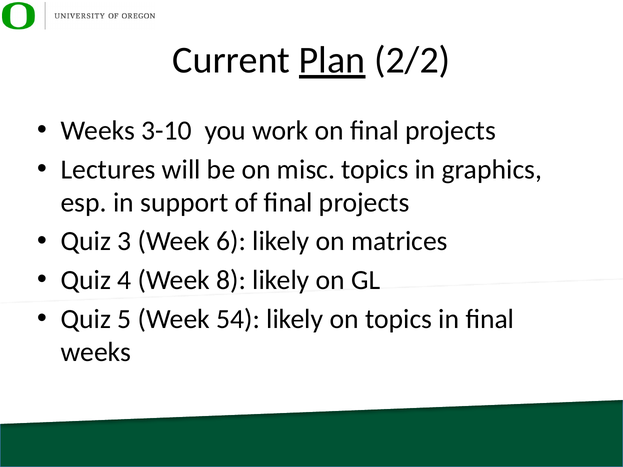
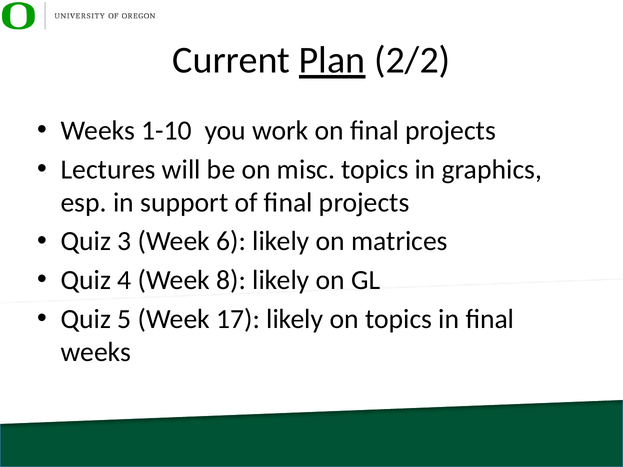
3-10: 3-10 -> 1-10 (167, 131)
54: 54 -> 17 (238, 319)
